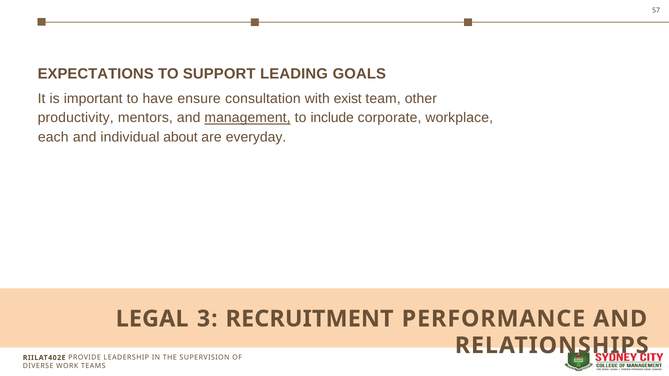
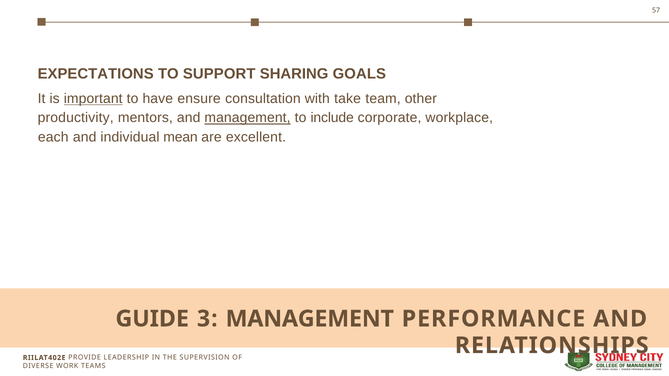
LEADING: LEADING -> SHARING (294, 74)
important underline: none -> present (93, 99)
exist: exist -> take (348, 99)
about: about -> mean (181, 137)
everyday: everyday -> excellent (256, 137)
LEGAL: LEGAL -> GUIDE (152, 319)
3 RECRUITMENT: RECRUITMENT -> MANAGEMENT (310, 319)
